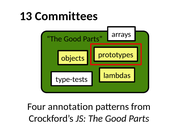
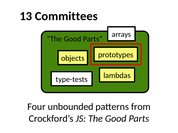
annotation: annotation -> unbounded (71, 107)
